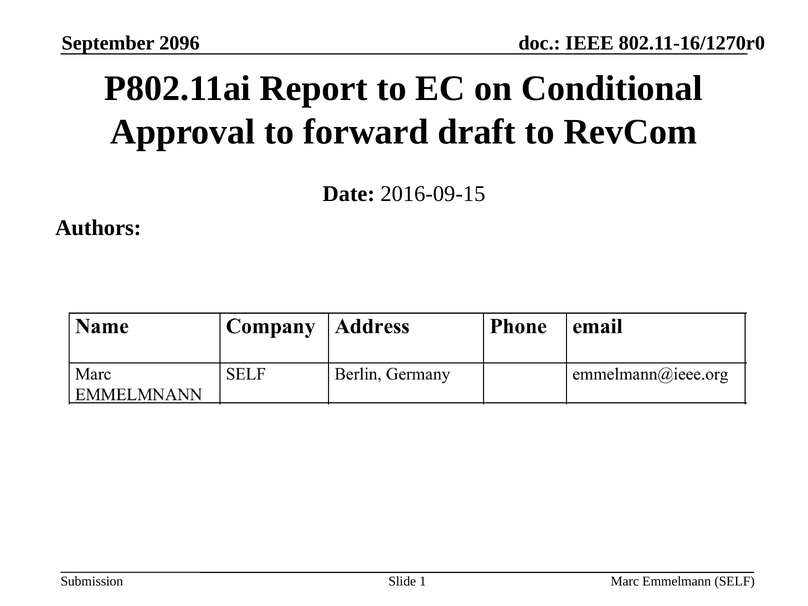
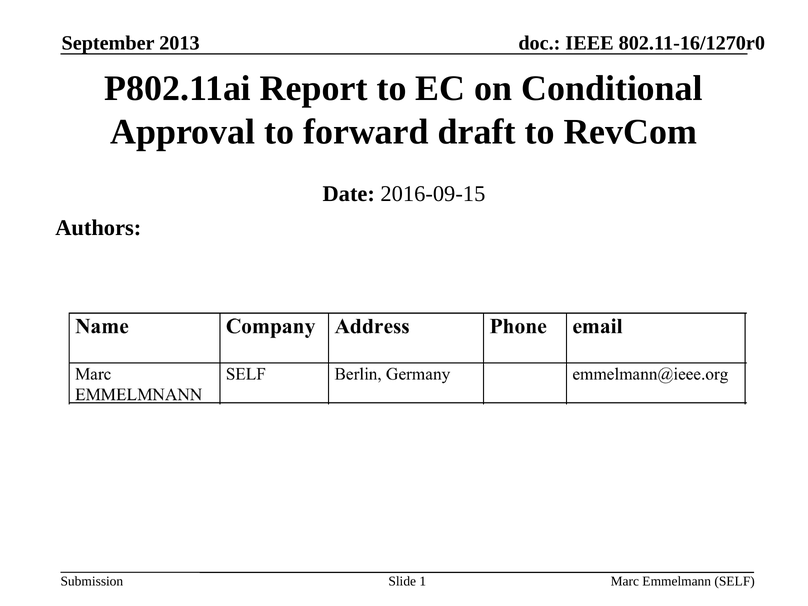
2096: 2096 -> 2013 (179, 43)
